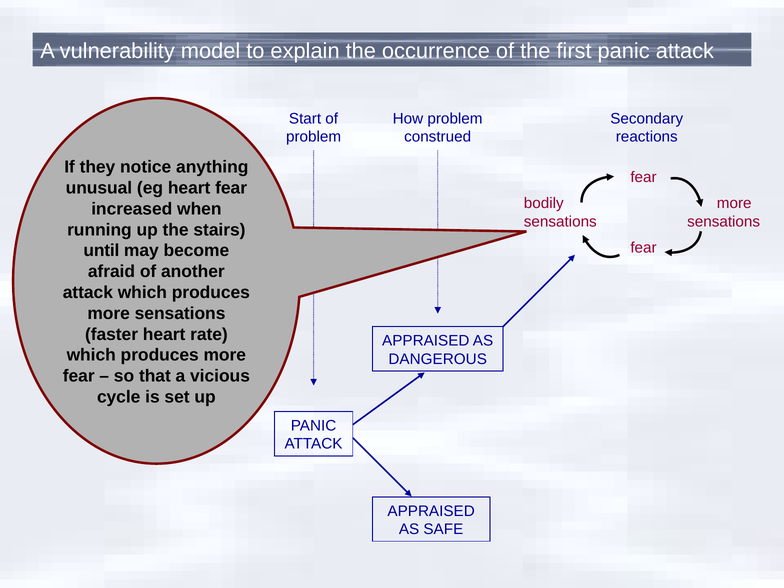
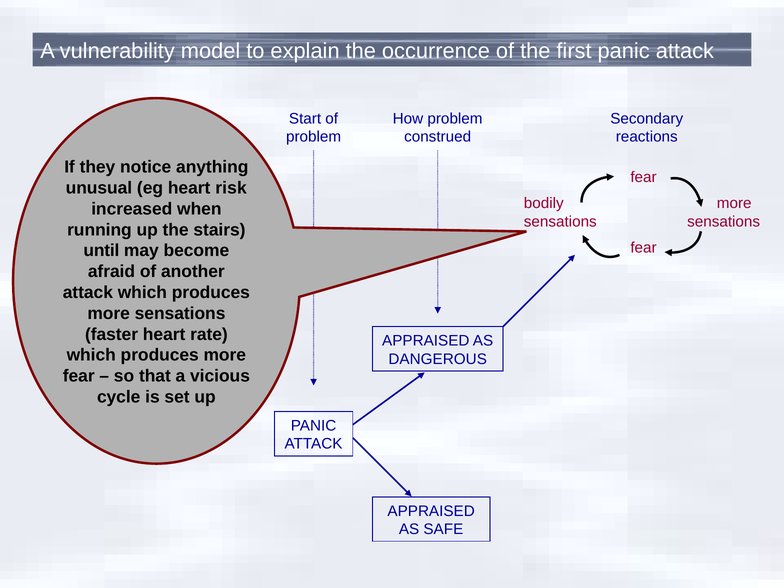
heart fear: fear -> risk (231, 188)
